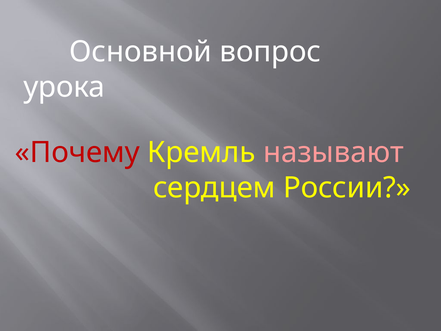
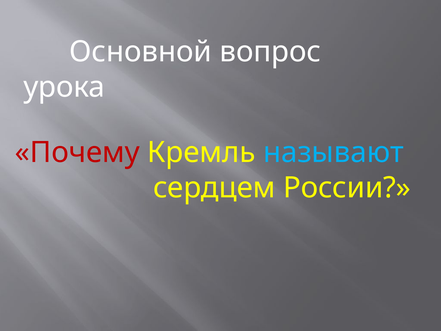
называют colour: pink -> light blue (333, 152)
